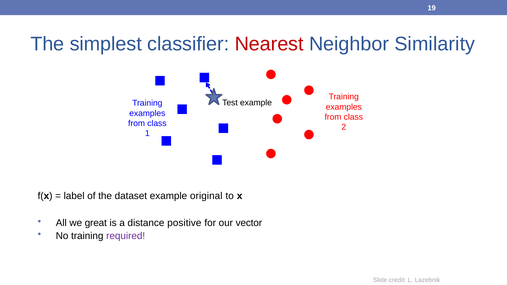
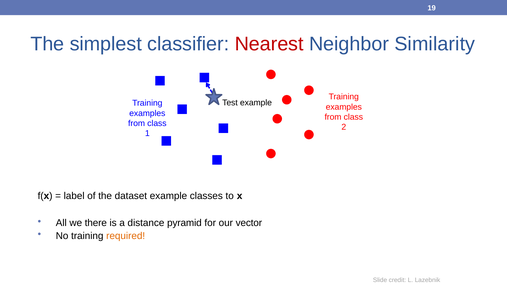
original: original -> classes (206, 196)
great: great -> there (96, 223)
positive: positive -> pyramid (184, 223)
required colour: purple -> orange (126, 236)
